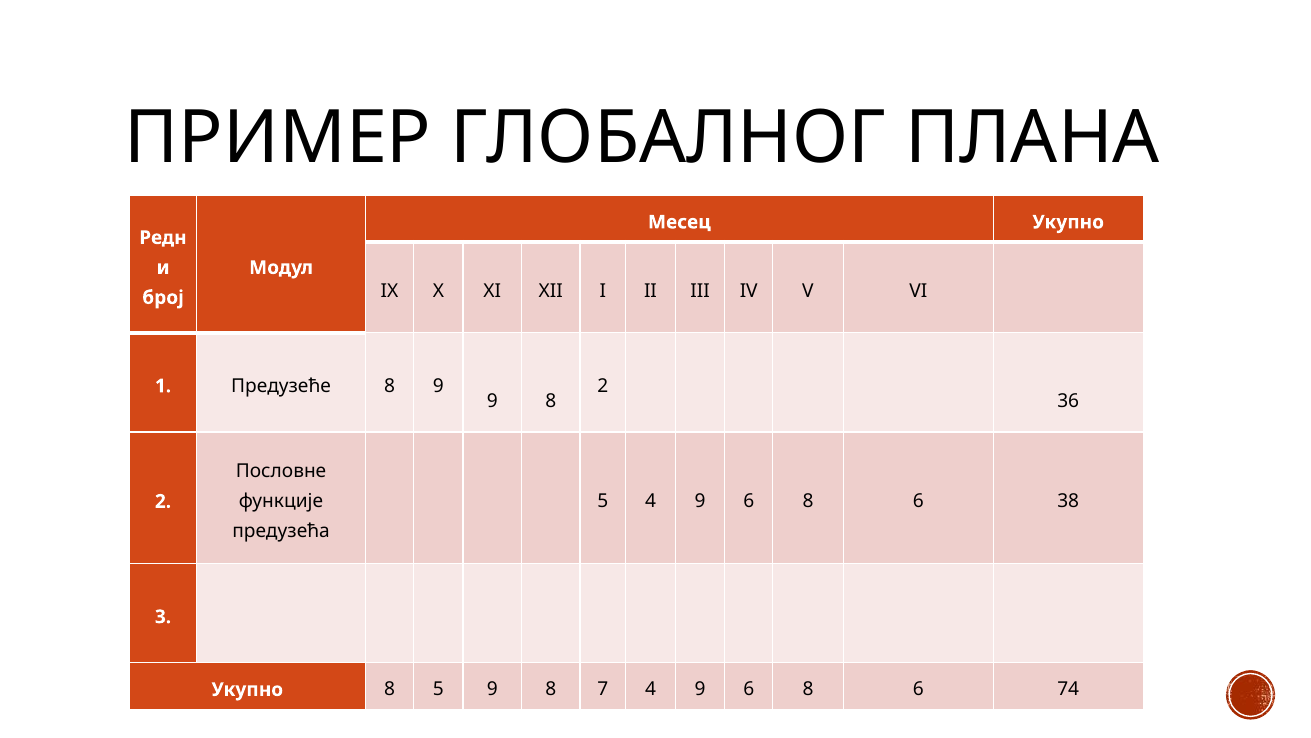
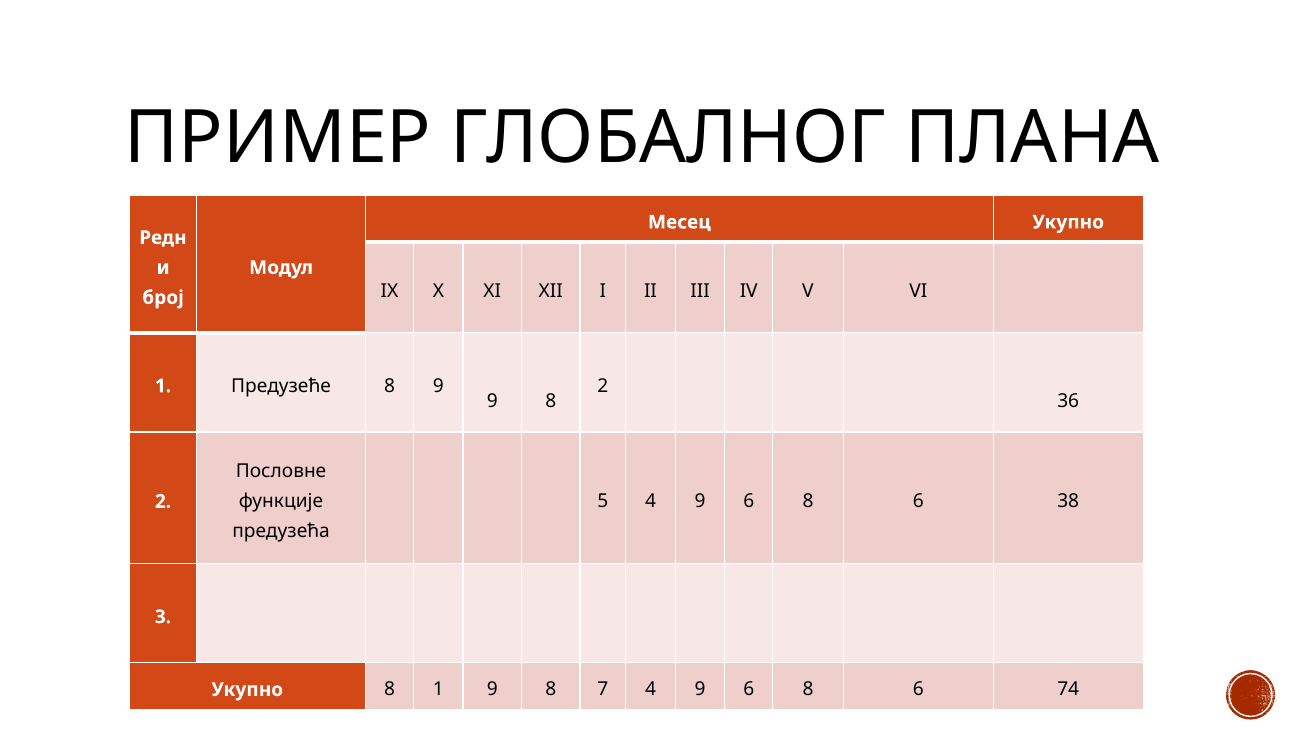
8 5: 5 -> 1 (438, 689)
